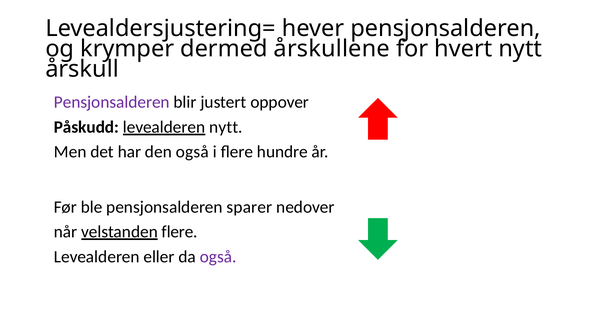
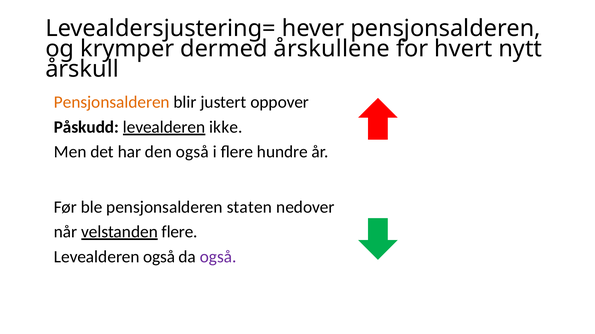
Pensjonsalderen colour: purple -> orange (112, 102)
levealderen nytt: nytt -> ikke (226, 127)
sparer: sparer -> staten (249, 207)
Levealderen eller: eller -> også (159, 257)
